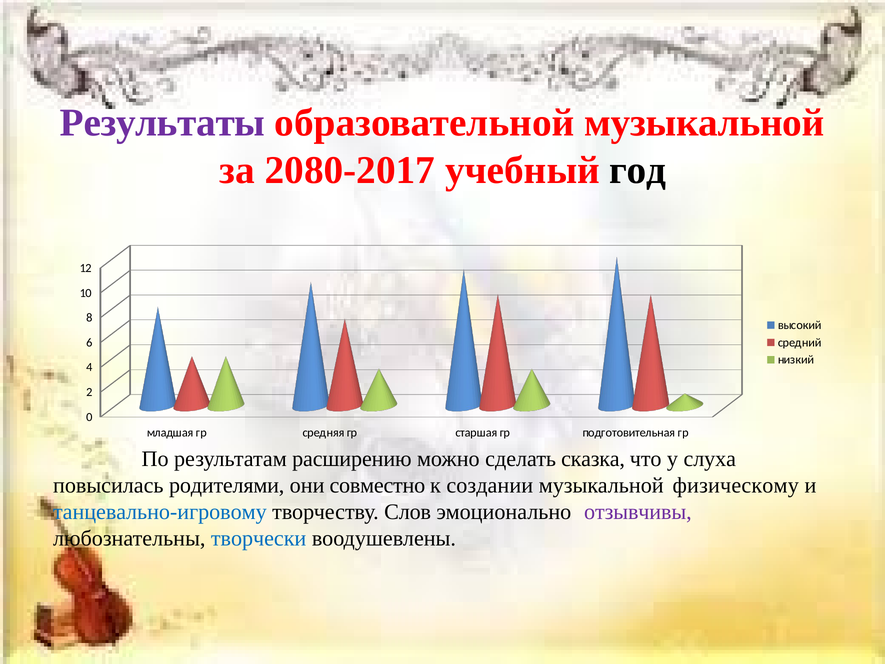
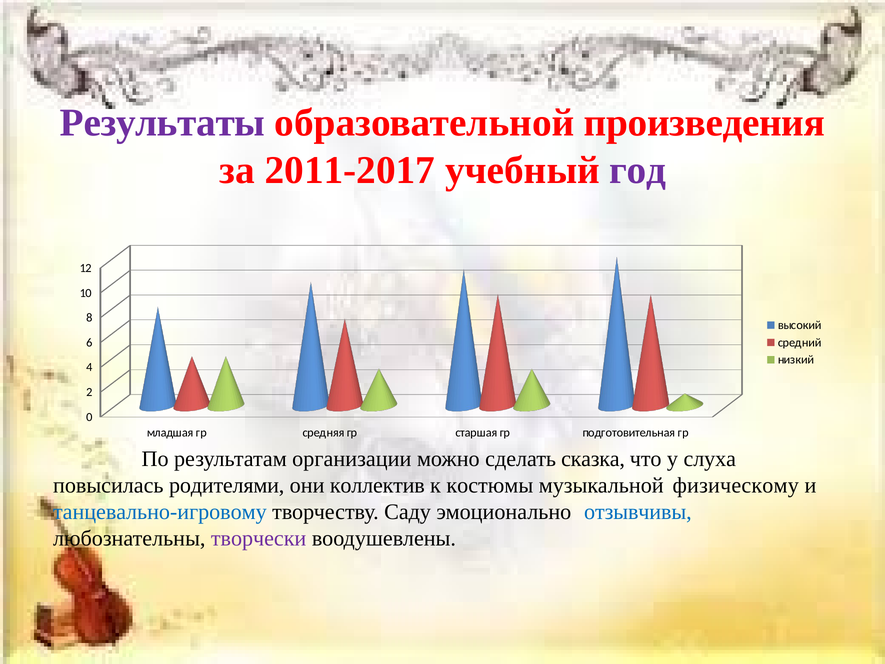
образовательной музыкальной: музыкальной -> произведения (704, 123)
2080-2017: 2080-2017 -> 2011-2017 (350, 170)
год colour: black -> purple (638, 170)
расширению: расширению -> организации (352, 459)
совместно: совместно -> коллектив (377, 485)
создании: создании -> костюмы (490, 485)
Слов: Слов -> Саду (408, 512)
отзывчивы colour: purple -> blue (638, 512)
творчески colour: blue -> purple (259, 538)
